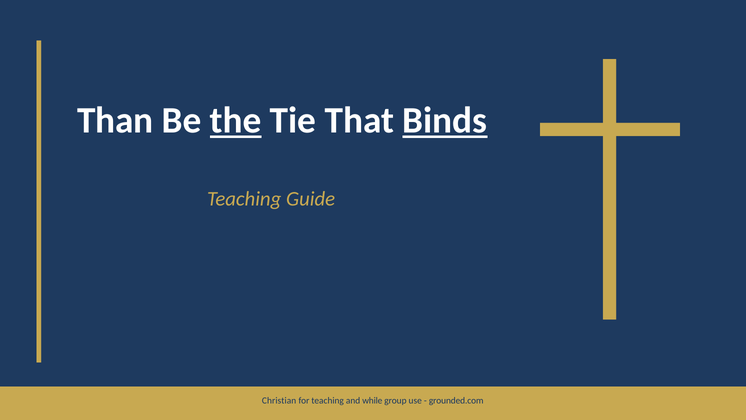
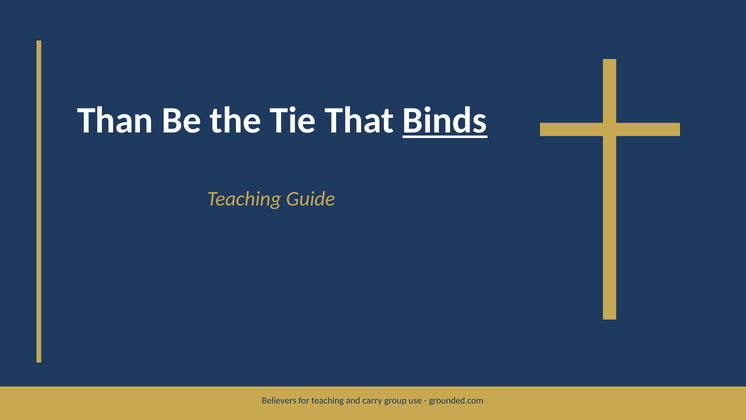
the underline: present -> none (236, 121)
Christian: Christian -> Believers (279, 400)
while: while -> carry (372, 400)
